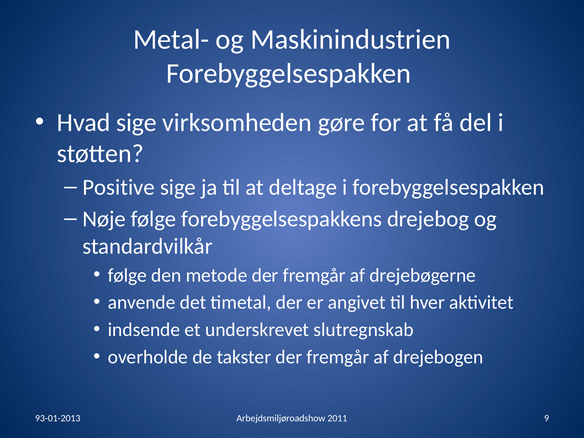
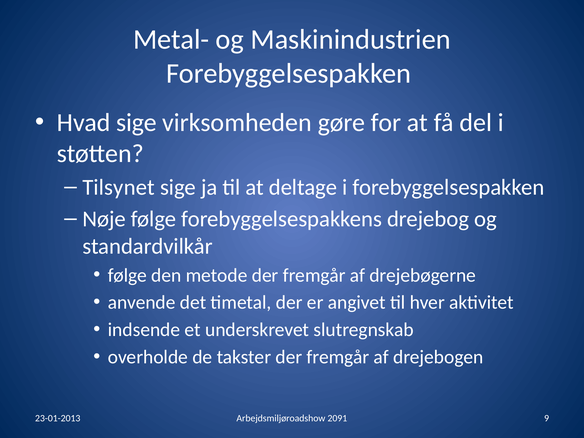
Positive: Positive -> Tilsynet (119, 187)
93-01-2013: 93-01-2013 -> 23-01-2013 (58, 418)
2011: 2011 -> 2091 (337, 418)
